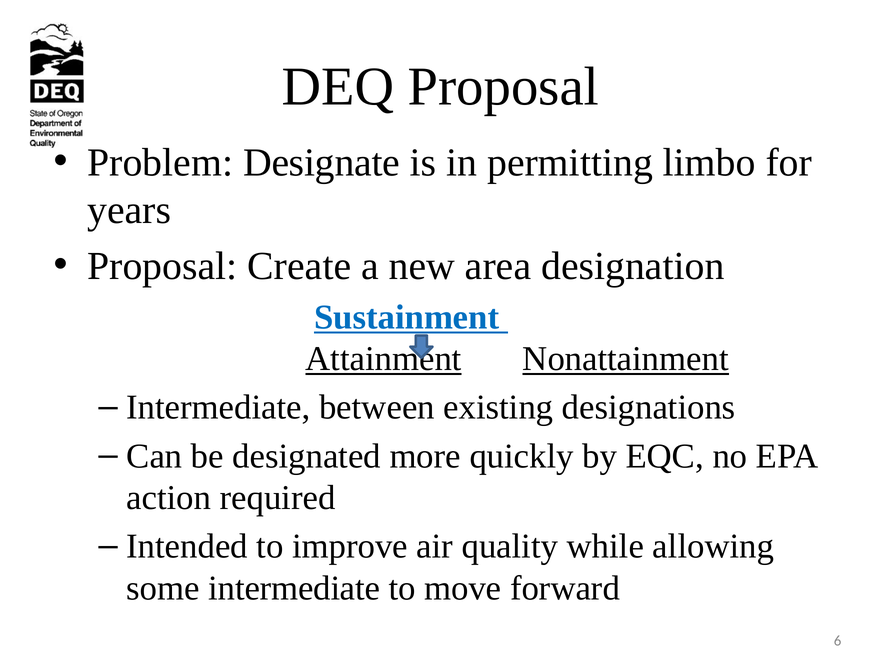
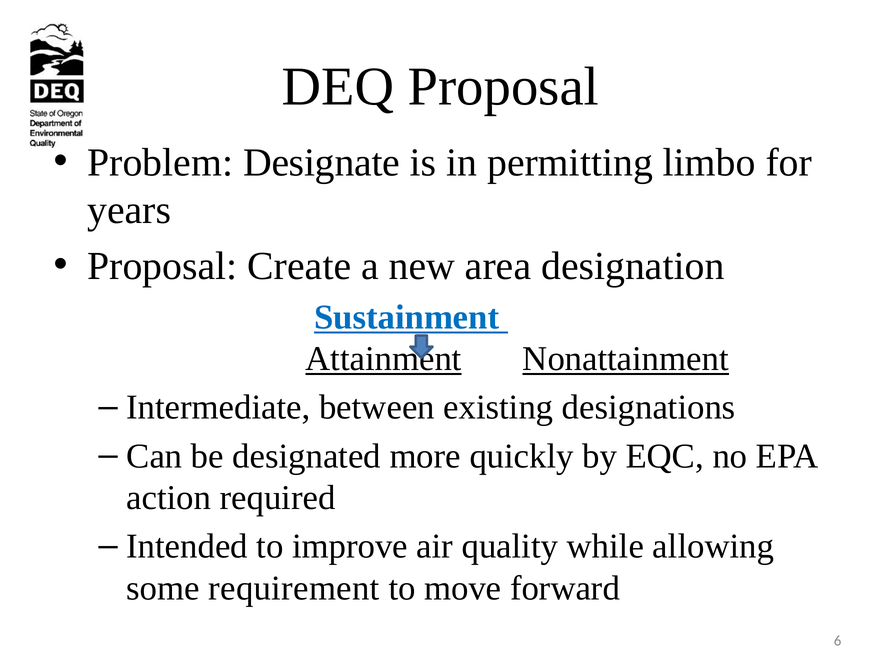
some intermediate: intermediate -> requirement (294, 588)
